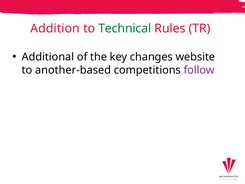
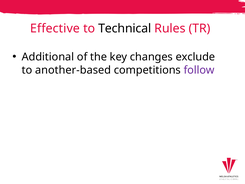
Addition: Addition -> Effective (55, 28)
Technical colour: green -> black (125, 28)
website: website -> exclude (195, 57)
